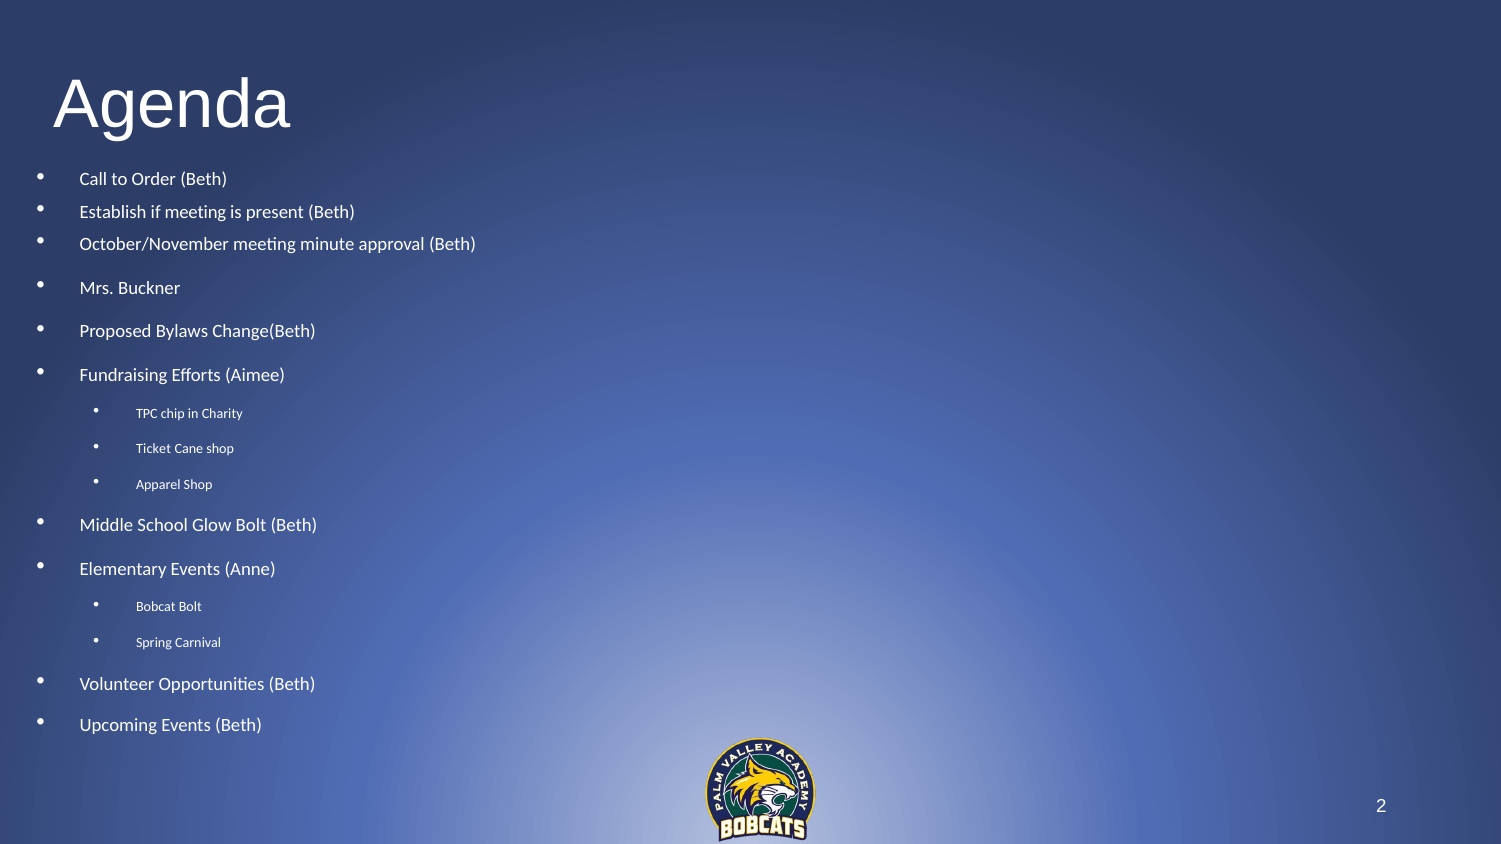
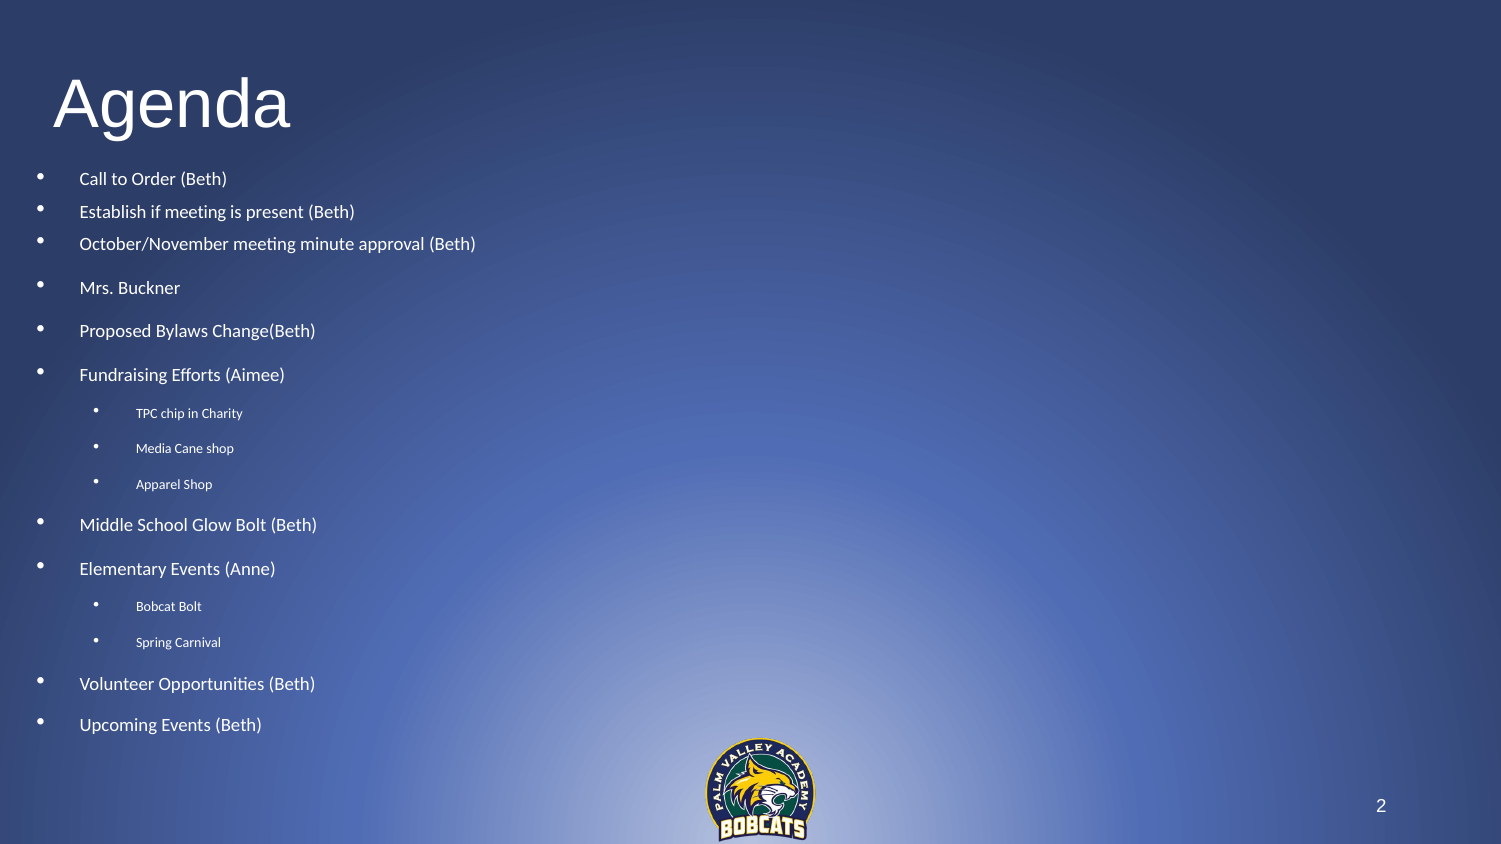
Ticket: Ticket -> Media (154, 449)
